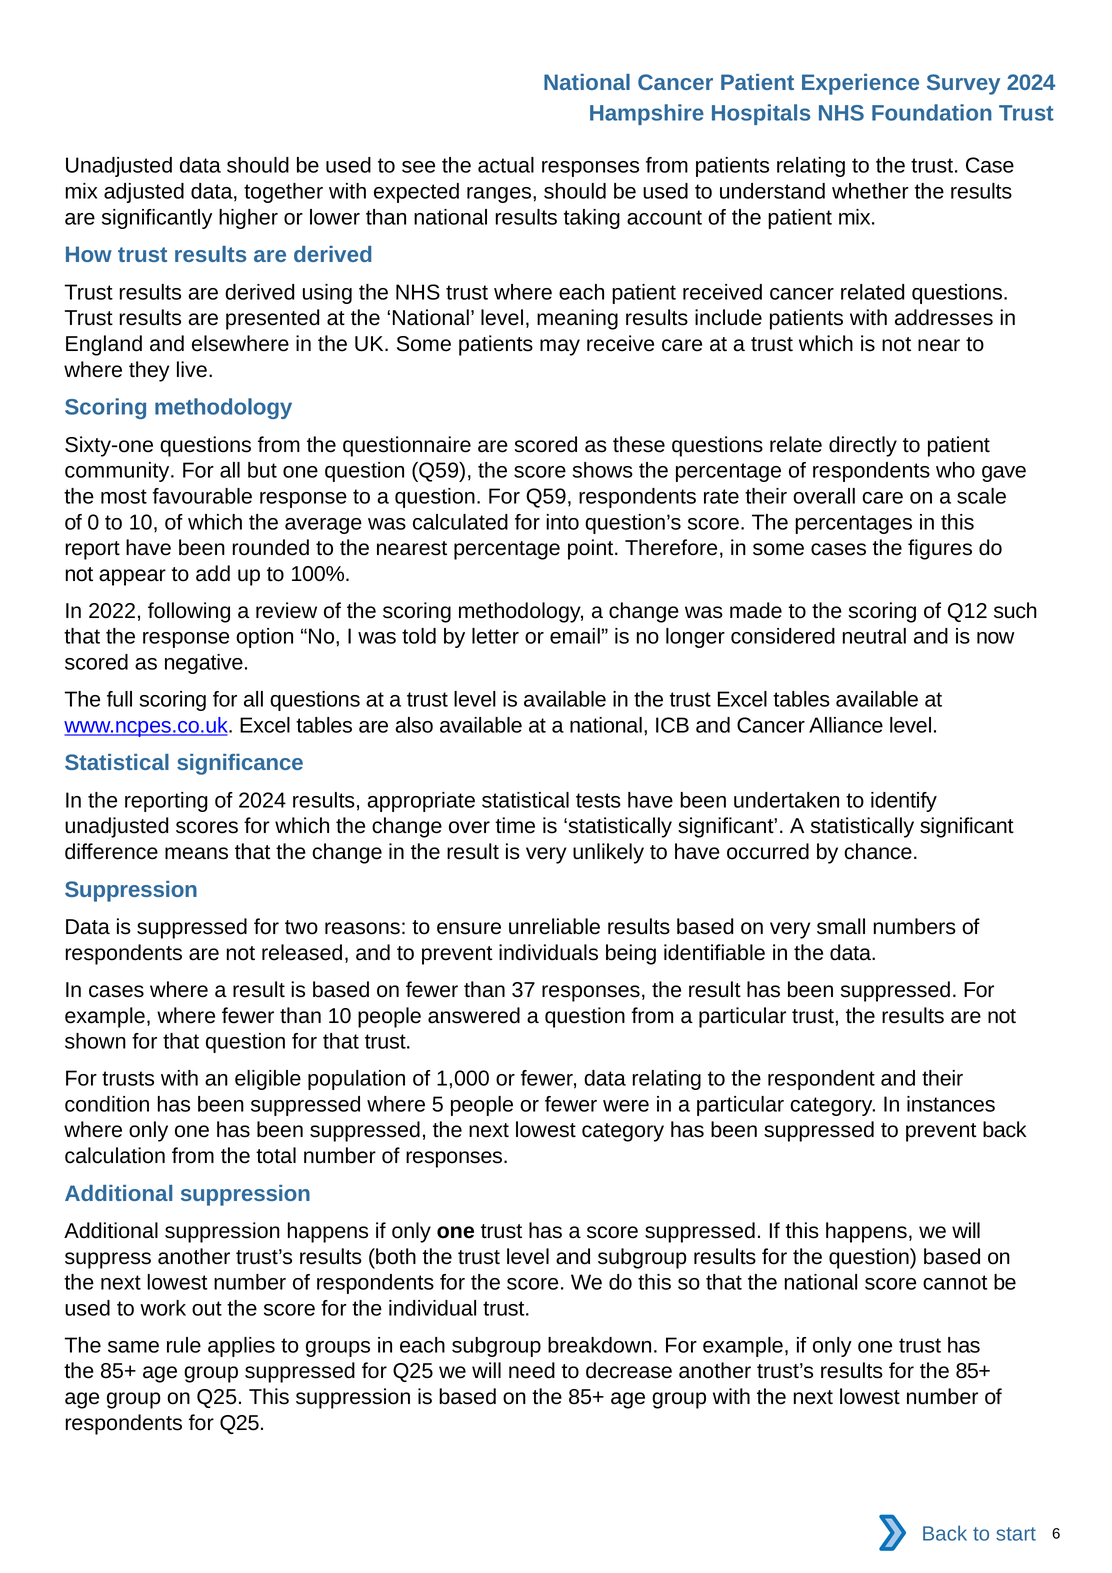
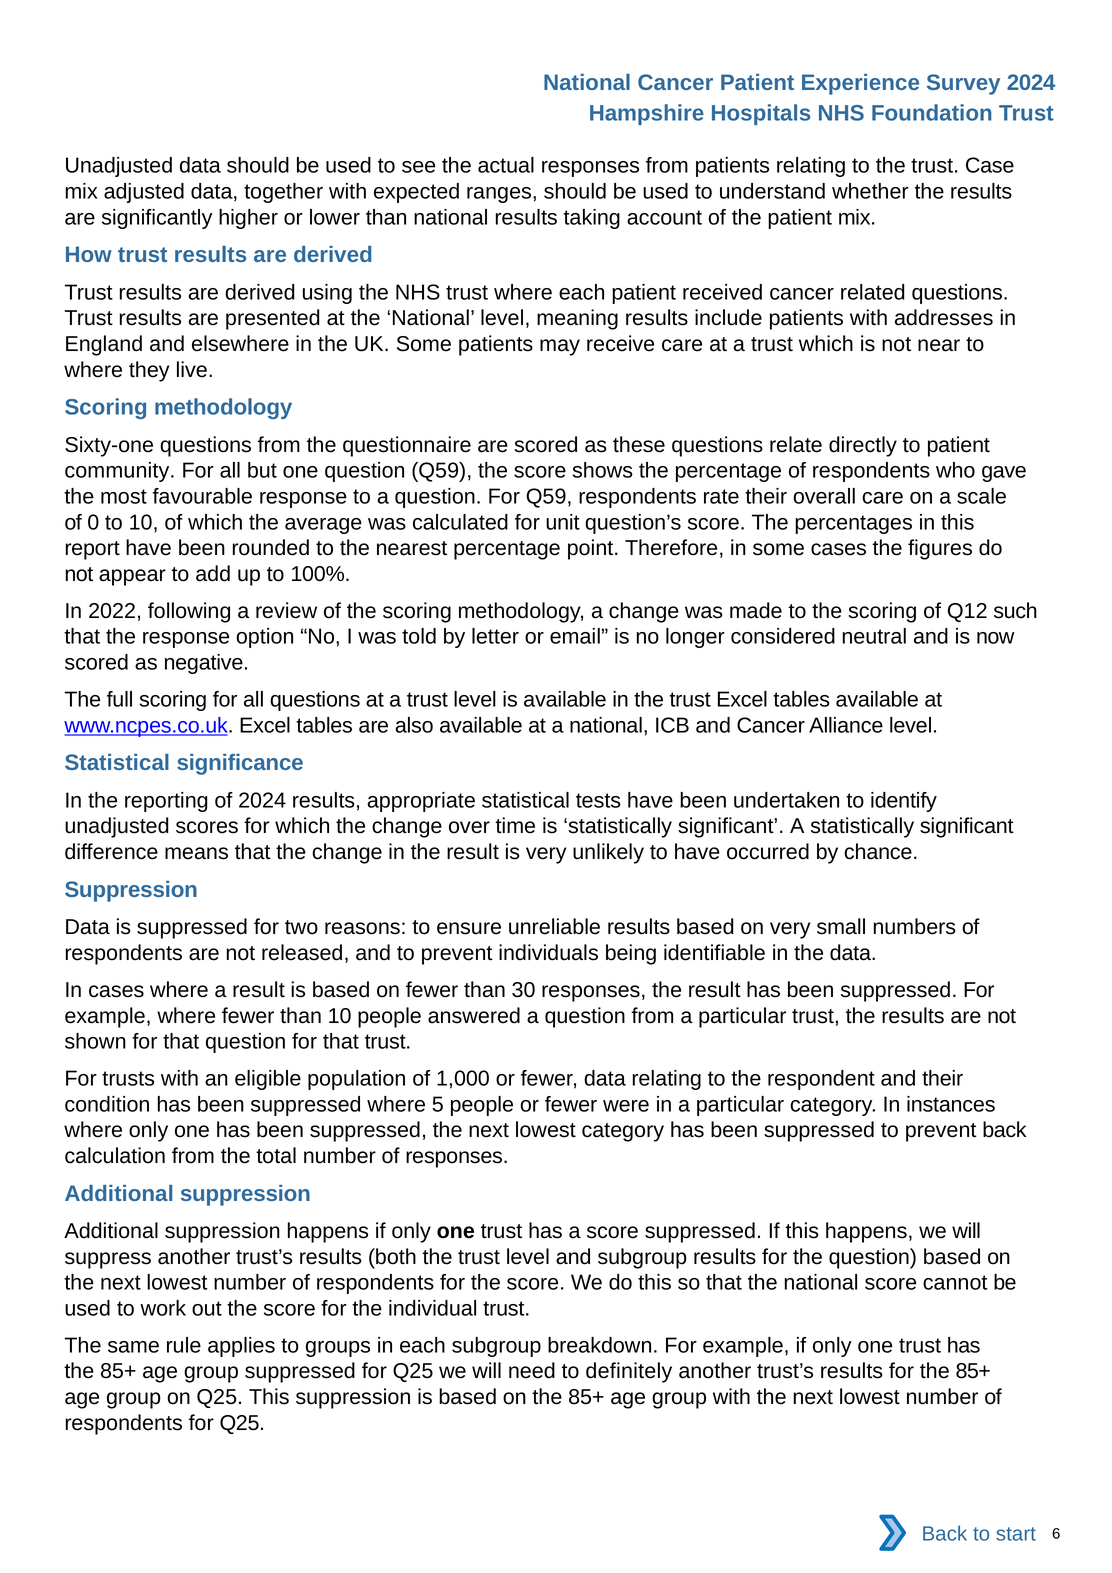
into: into -> unit (562, 523)
37: 37 -> 30 (524, 991)
decrease: decrease -> definitely (629, 1372)
